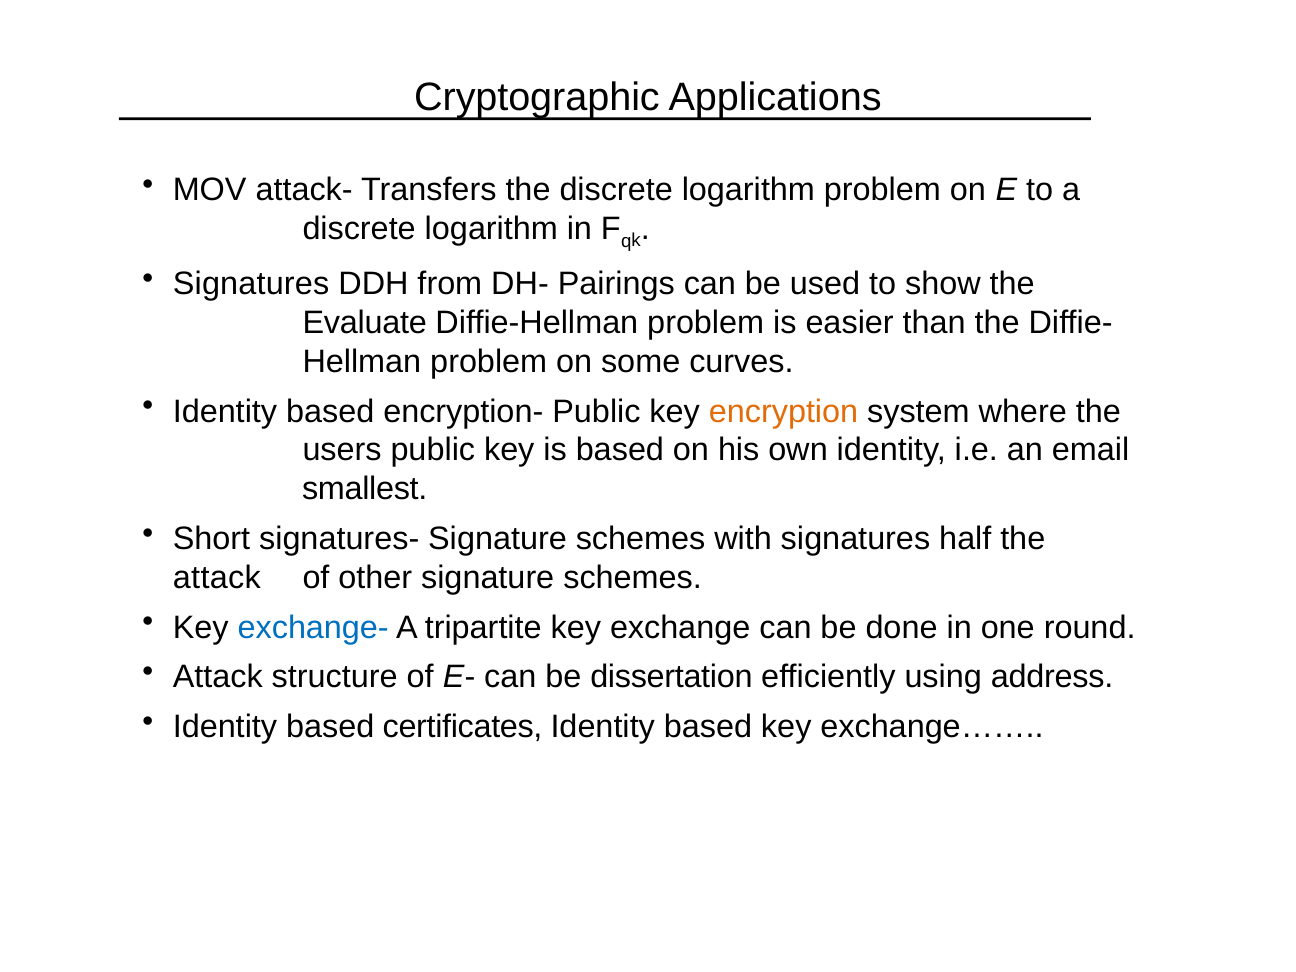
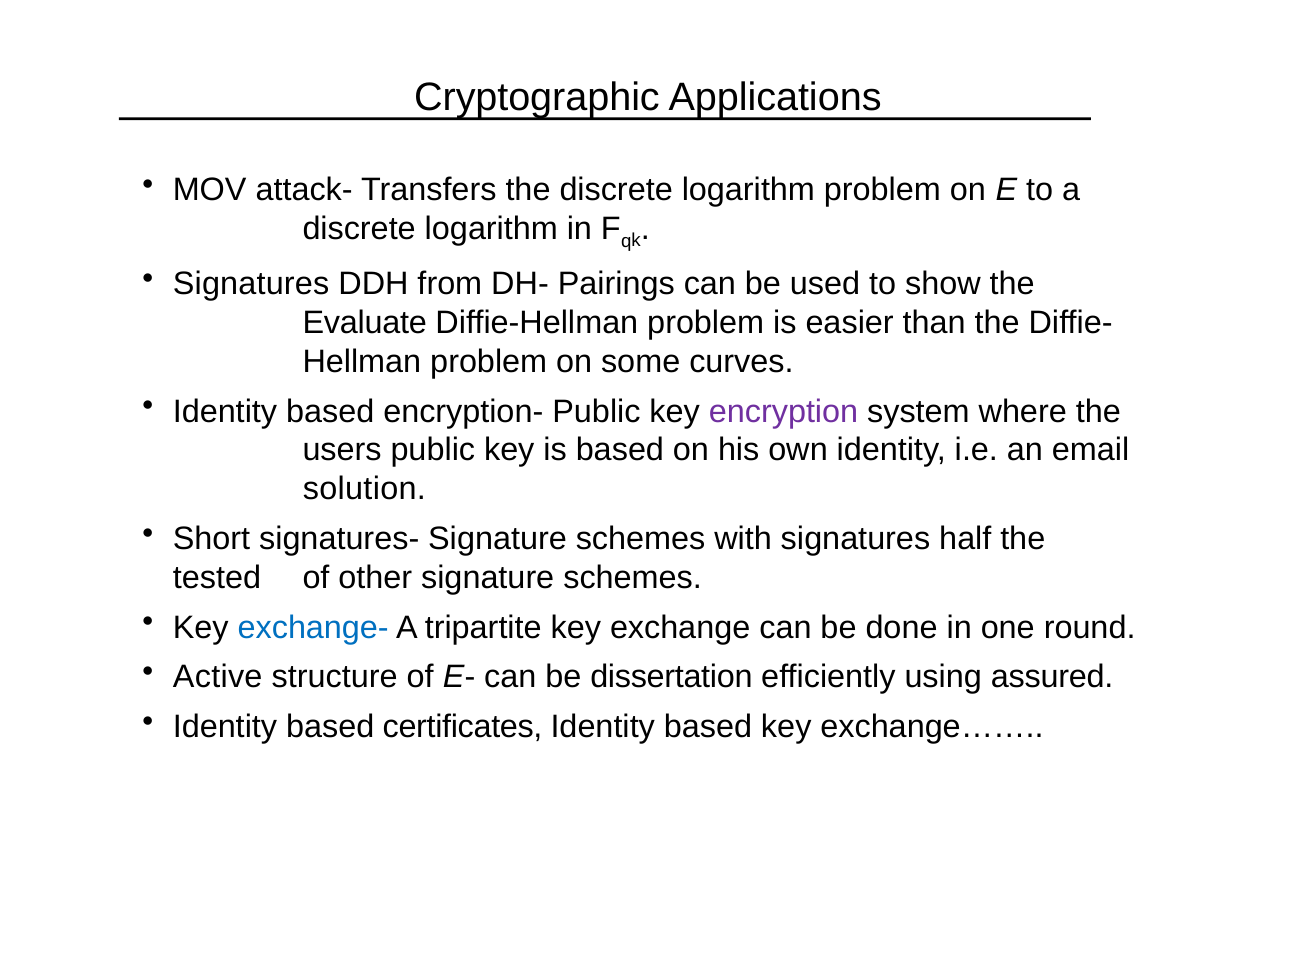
encryption colour: orange -> purple (784, 411)
smallest: smallest -> solution (364, 489)
attack: attack -> tested (217, 578)
Attack: Attack -> Active (218, 677)
address: address -> assured (1052, 677)
